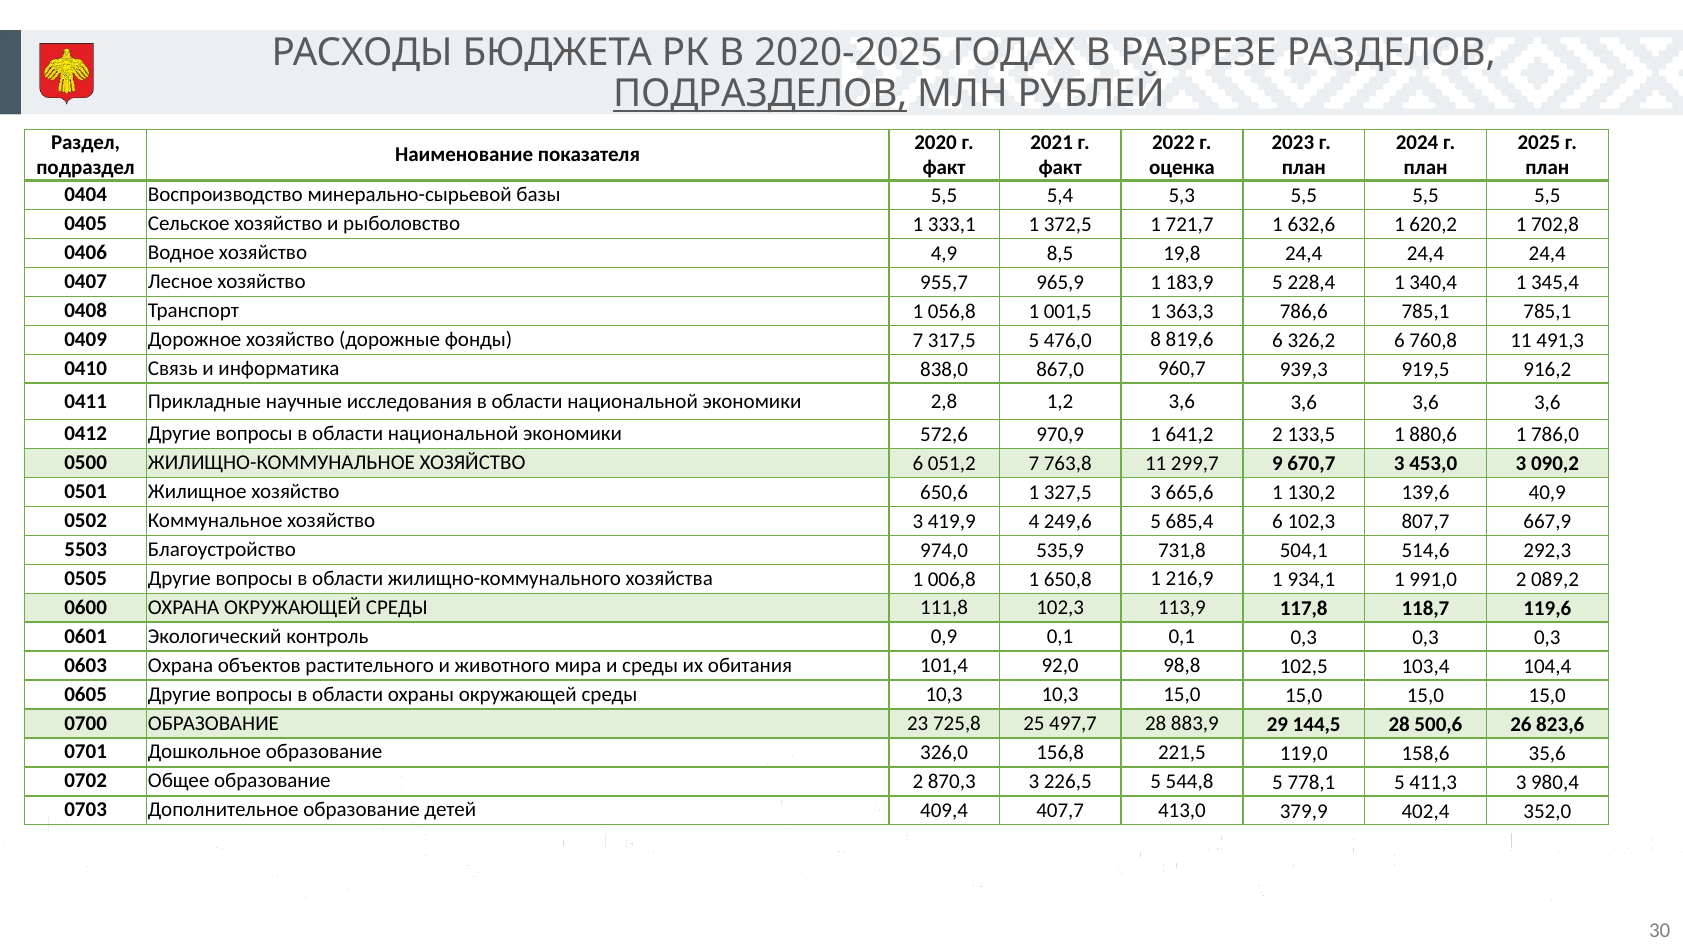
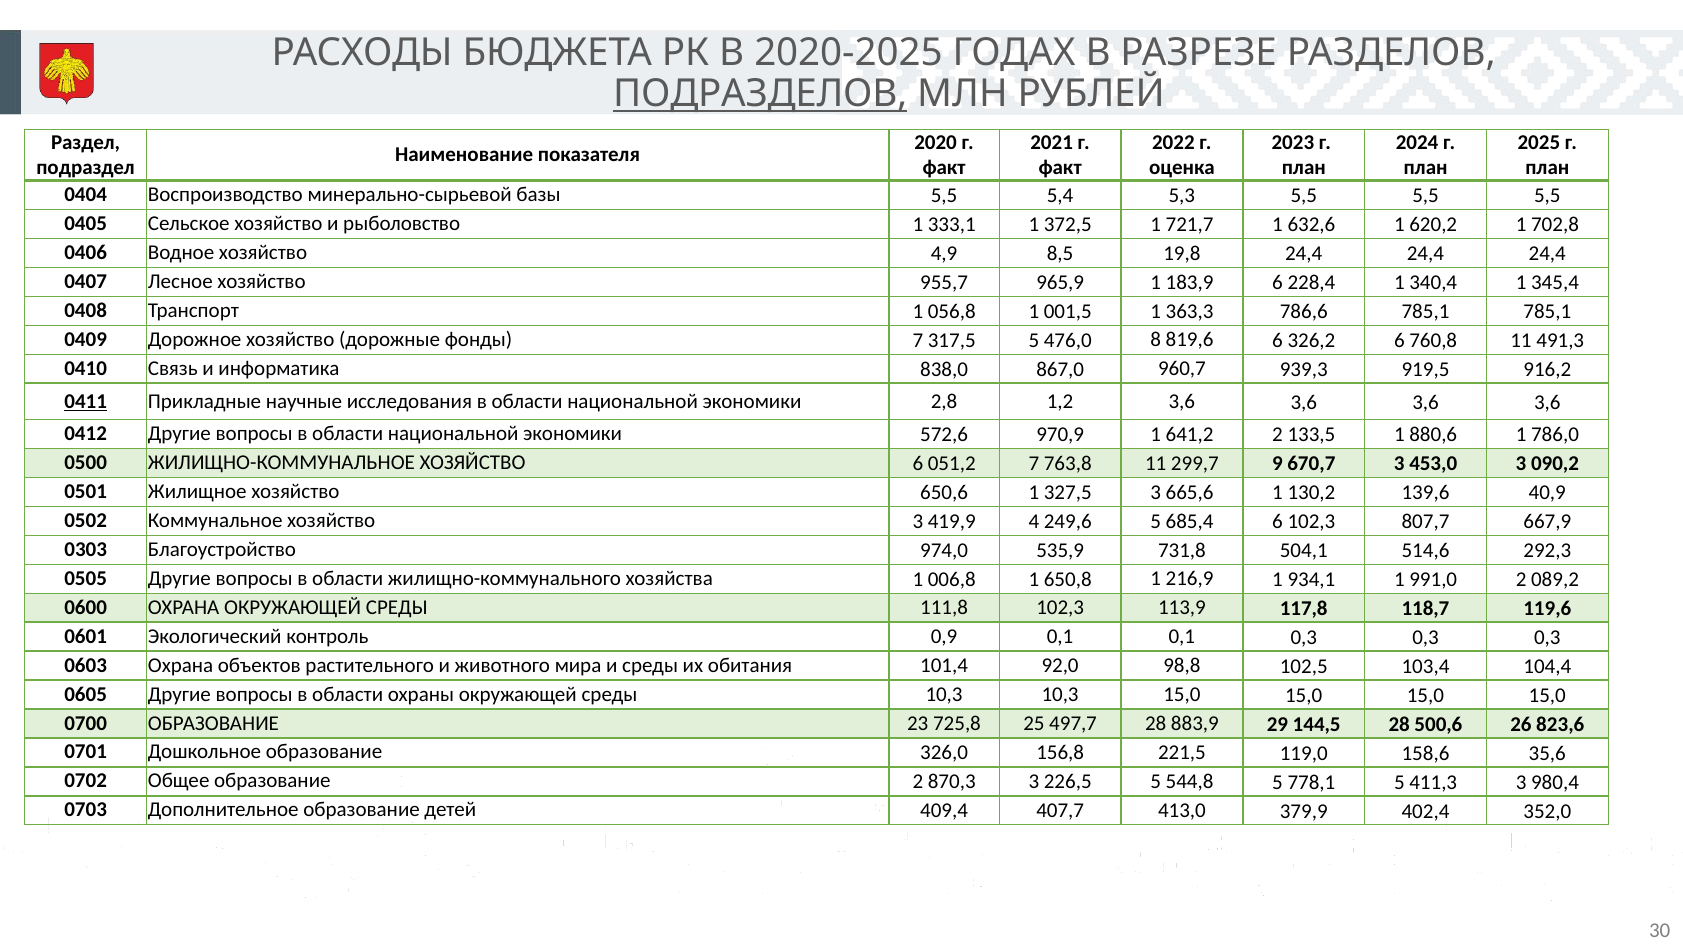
183,9 5: 5 -> 6 (1278, 283)
0411 underline: none -> present (86, 401)
5503: 5503 -> 0303 (86, 549)
